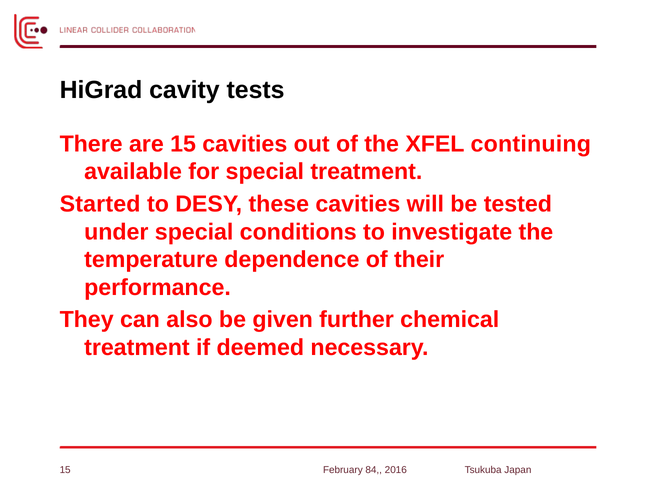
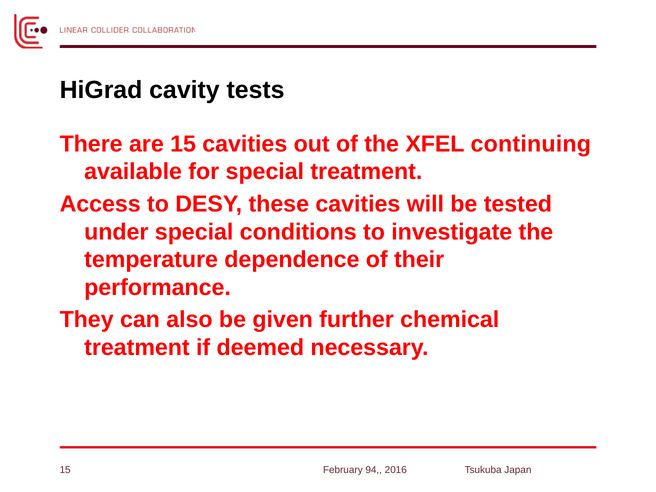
Started: Started -> Access (100, 204)
84: 84 -> 94 (374, 470)
